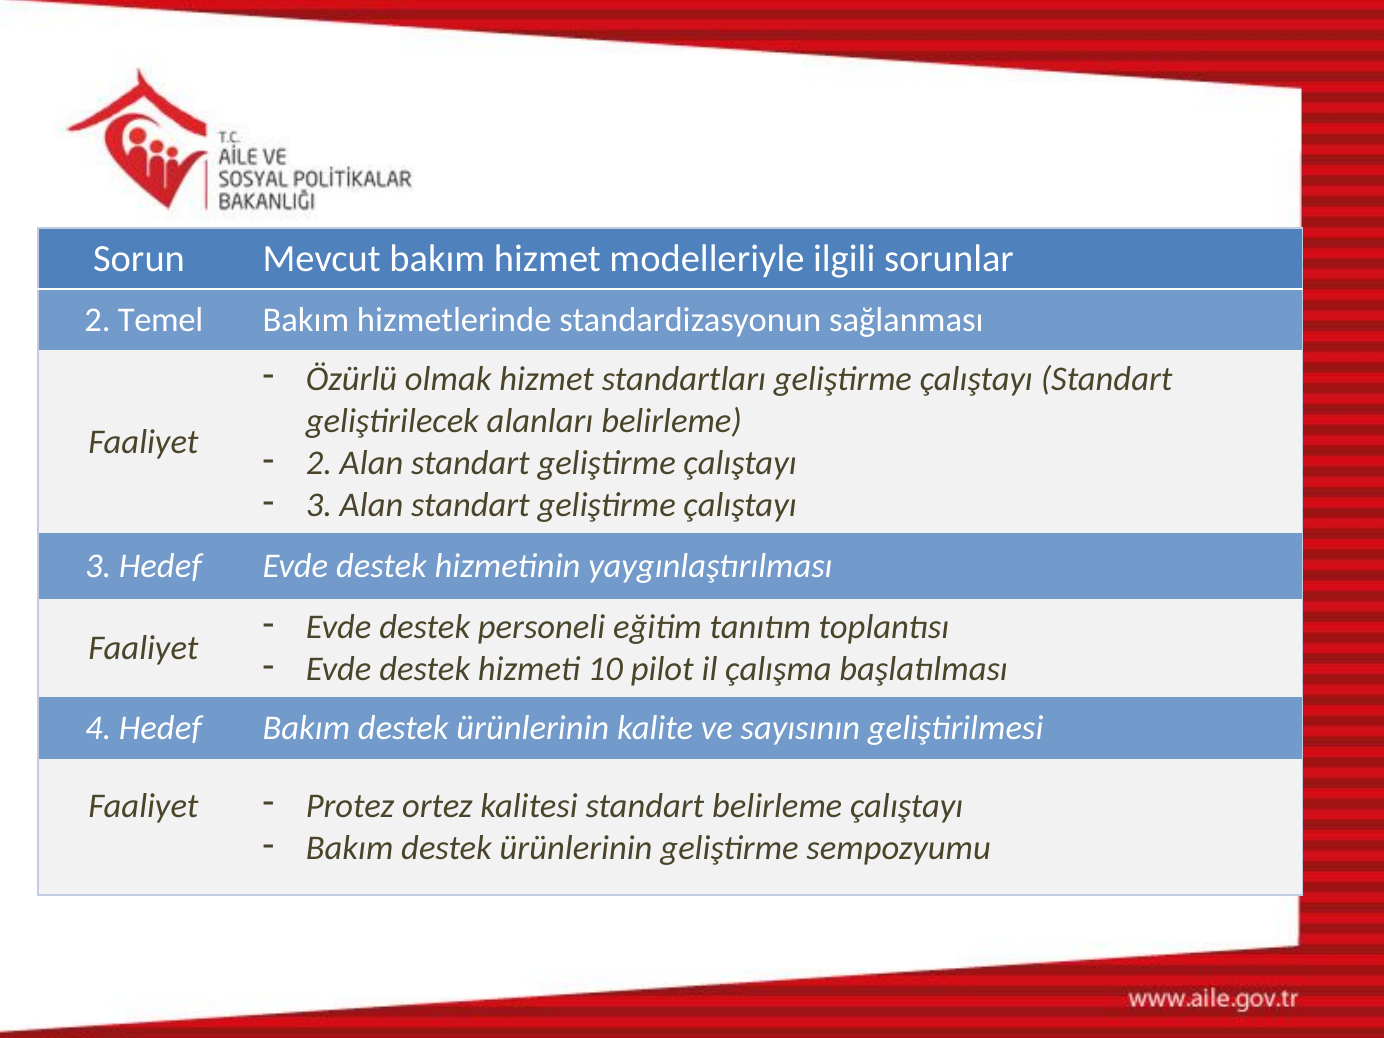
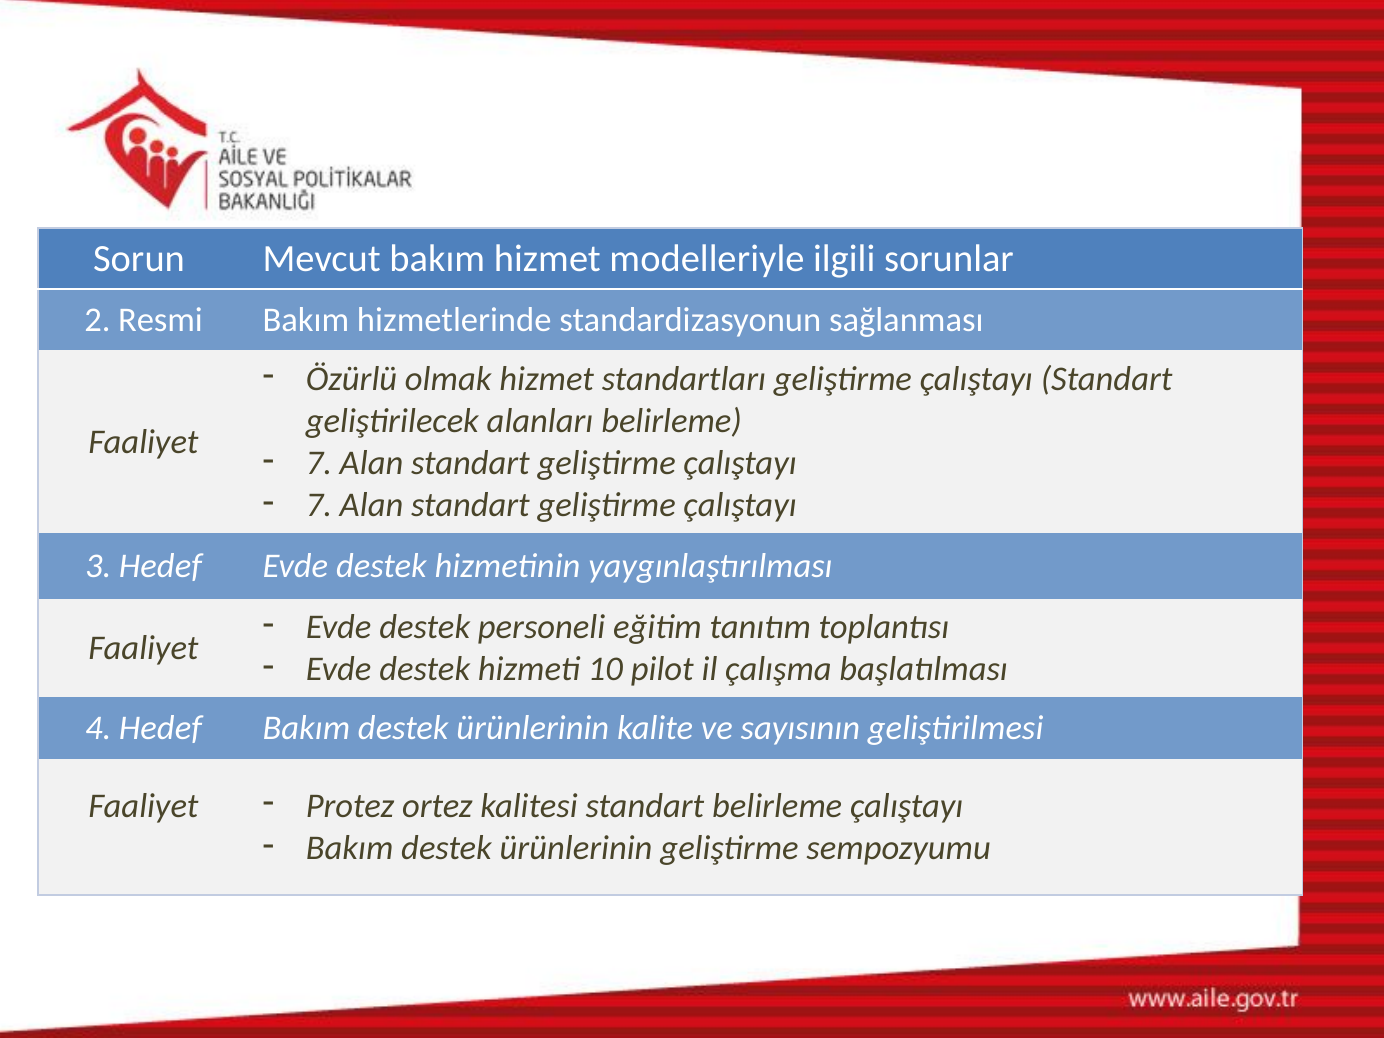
Temel: Temel -> Resmi (160, 320)
2: 2 -> 7 (319, 463)
3: 3 -> 7 (319, 506)
